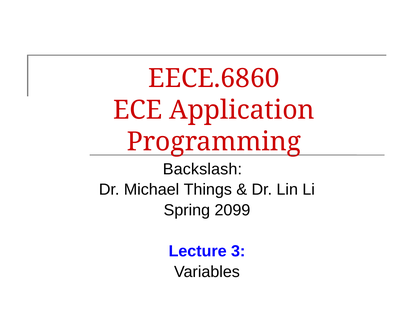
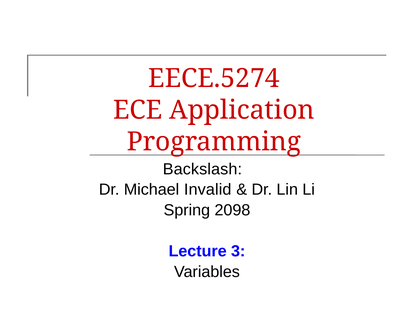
EECE.6860: EECE.6860 -> EECE.5274 (214, 78)
Things: Things -> Invalid (208, 190)
2099: 2099 -> 2098 (232, 211)
